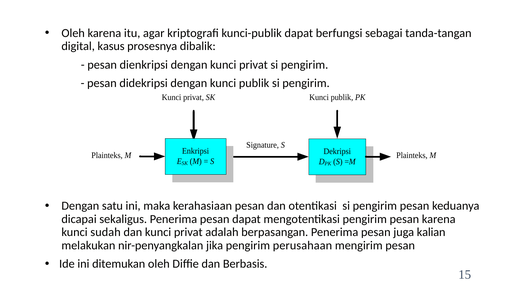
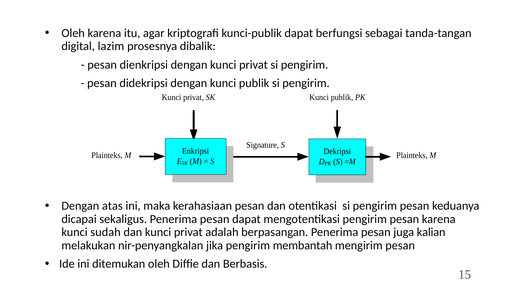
kasus: kasus -> lazim (111, 46)
satu: satu -> atas (112, 206)
perusahaan: perusahaan -> membantah (303, 245)
